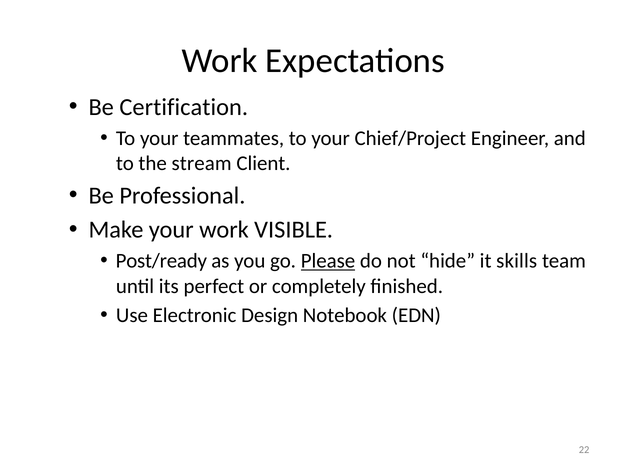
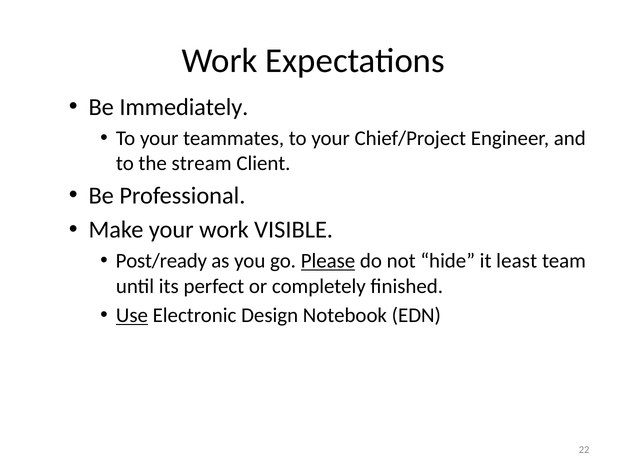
Certification: Certification -> Immediately (184, 107)
skills: skills -> least (517, 261)
Use underline: none -> present (132, 315)
